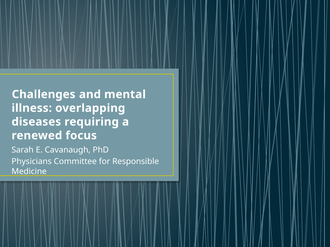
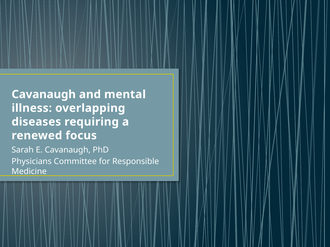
Challenges: Challenges -> Cavanaugh (44, 95)
